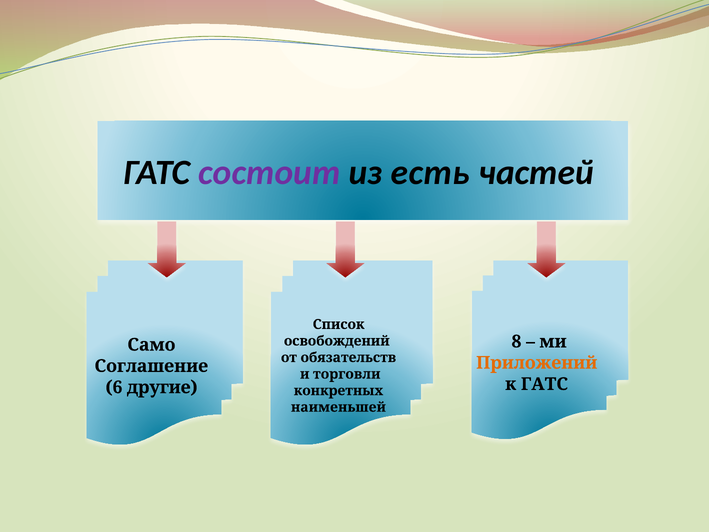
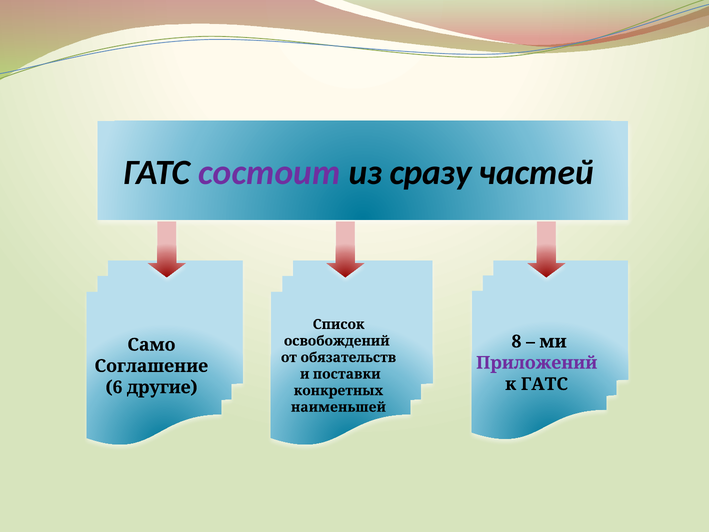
есть: есть -> сразу (431, 173)
Приложений colour: orange -> purple (537, 363)
торговли: торговли -> поставки (347, 374)
